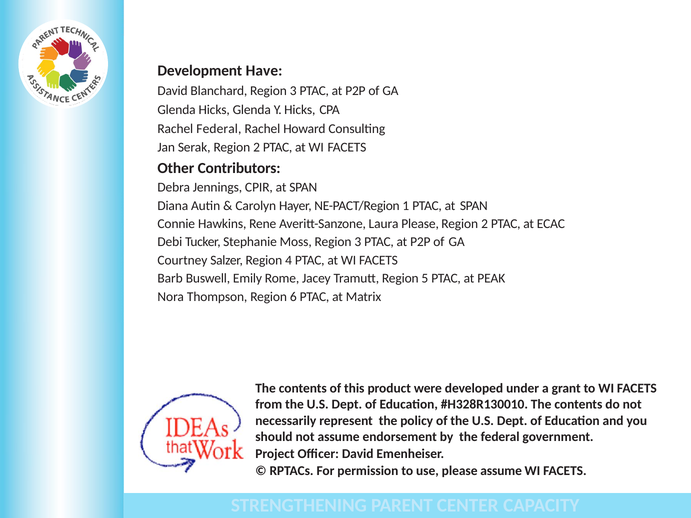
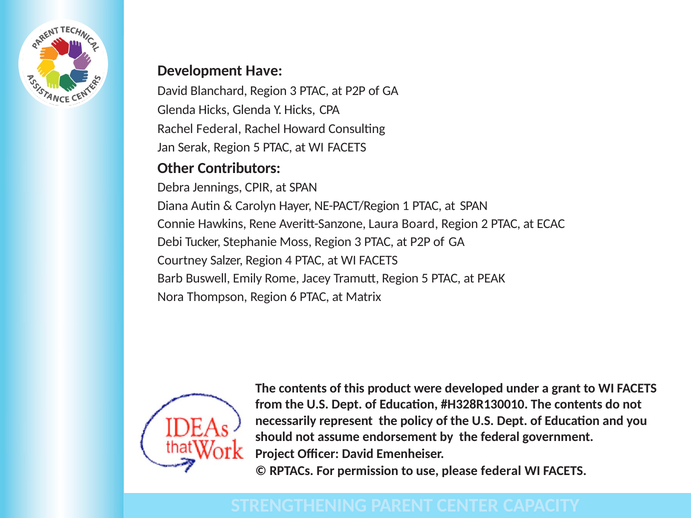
Serak Region 2: 2 -> 5 (257, 147)
Laura Please: Please -> Board (420, 224)
please assume: assume -> federal (501, 471)
